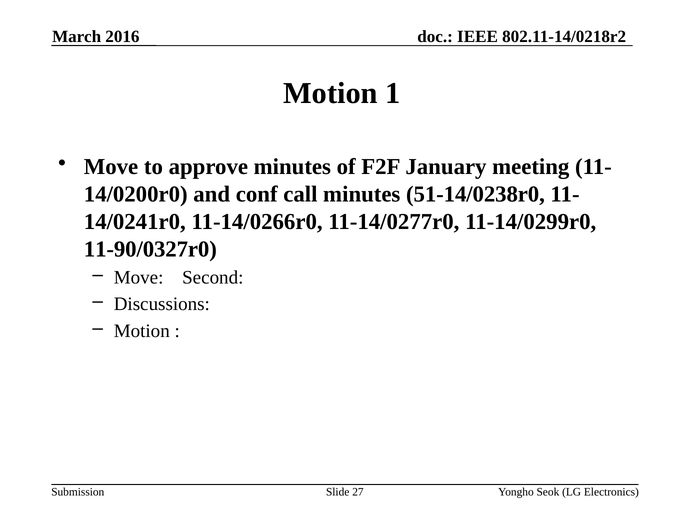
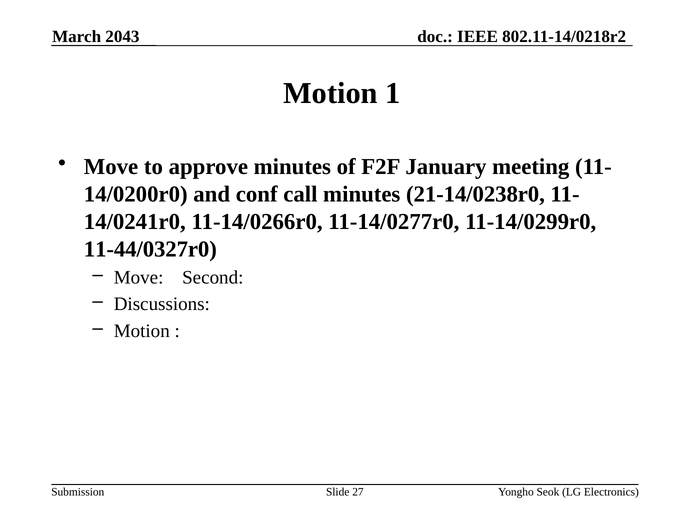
2016: 2016 -> 2043 (122, 37)
51-14/0238r0: 51-14/0238r0 -> 21-14/0238r0 (475, 194)
11-90/0327r0: 11-90/0327r0 -> 11-44/0327r0 (150, 249)
